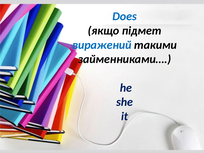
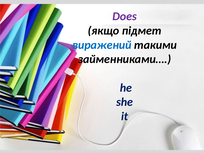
Does colour: blue -> purple (125, 16)
